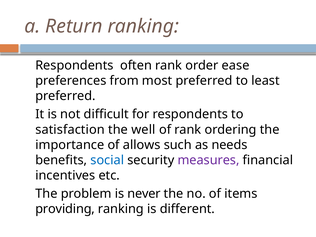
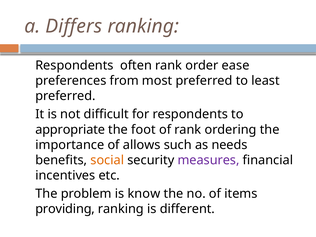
Return: Return -> Differs (74, 26)
satisfaction: satisfaction -> appropriate (70, 130)
well: well -> foot (143, 130)
social colour: blue -> orange (107, 160)
never: never -> know (144, 194)
